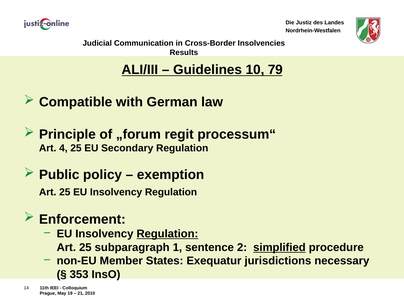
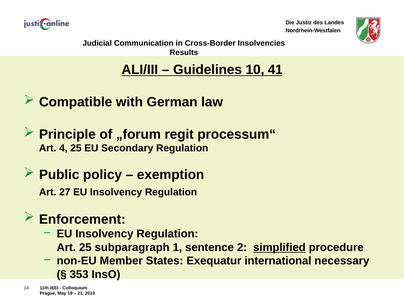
79: 79 -> 41 (275, 70)
25: 25 -> 27 (65, 192)
Regulation underline: present -> none (167, 234)
jurisdictions: jurisdictions -> international (278, 261)
